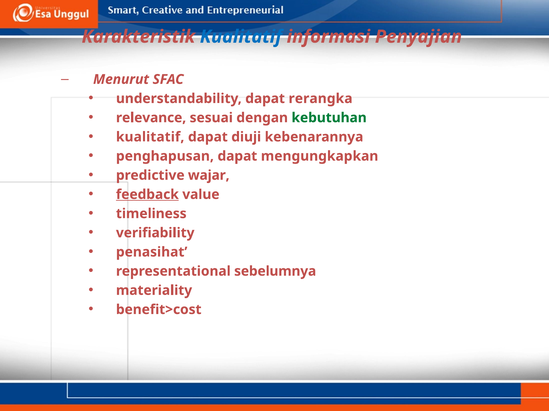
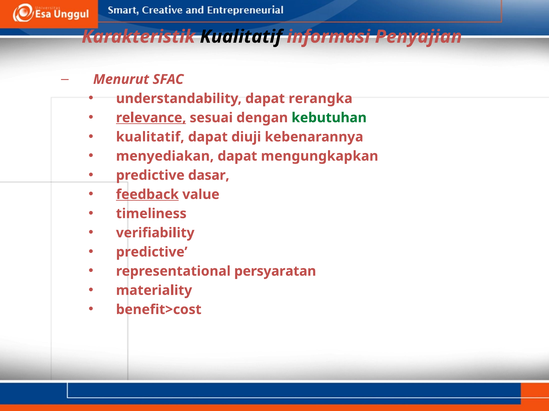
Kualitatif colour: blue -> black (241, 37)
relevance underline: none -> present (151, 118)
penghapusan: penghapusan -> menyediakan (165, 156)
wajar: wajar -> dasar (209, 176)
penasihat: penasihat -> predictive (152, 252)
sebelumnya: sebelumnya -> persyaratan (275, 272)
